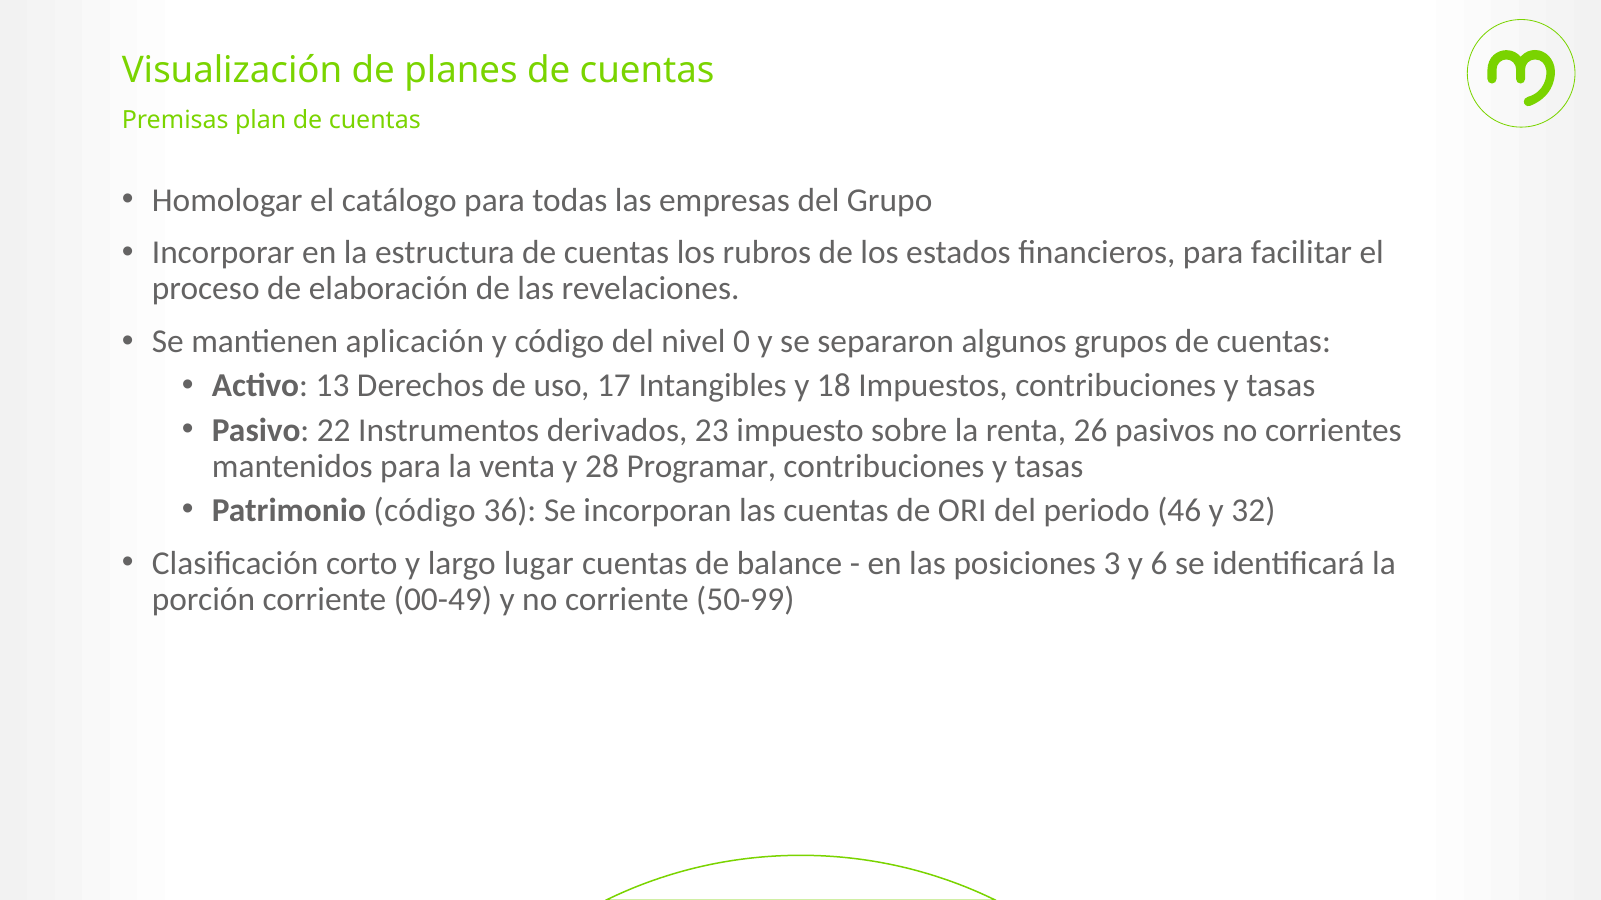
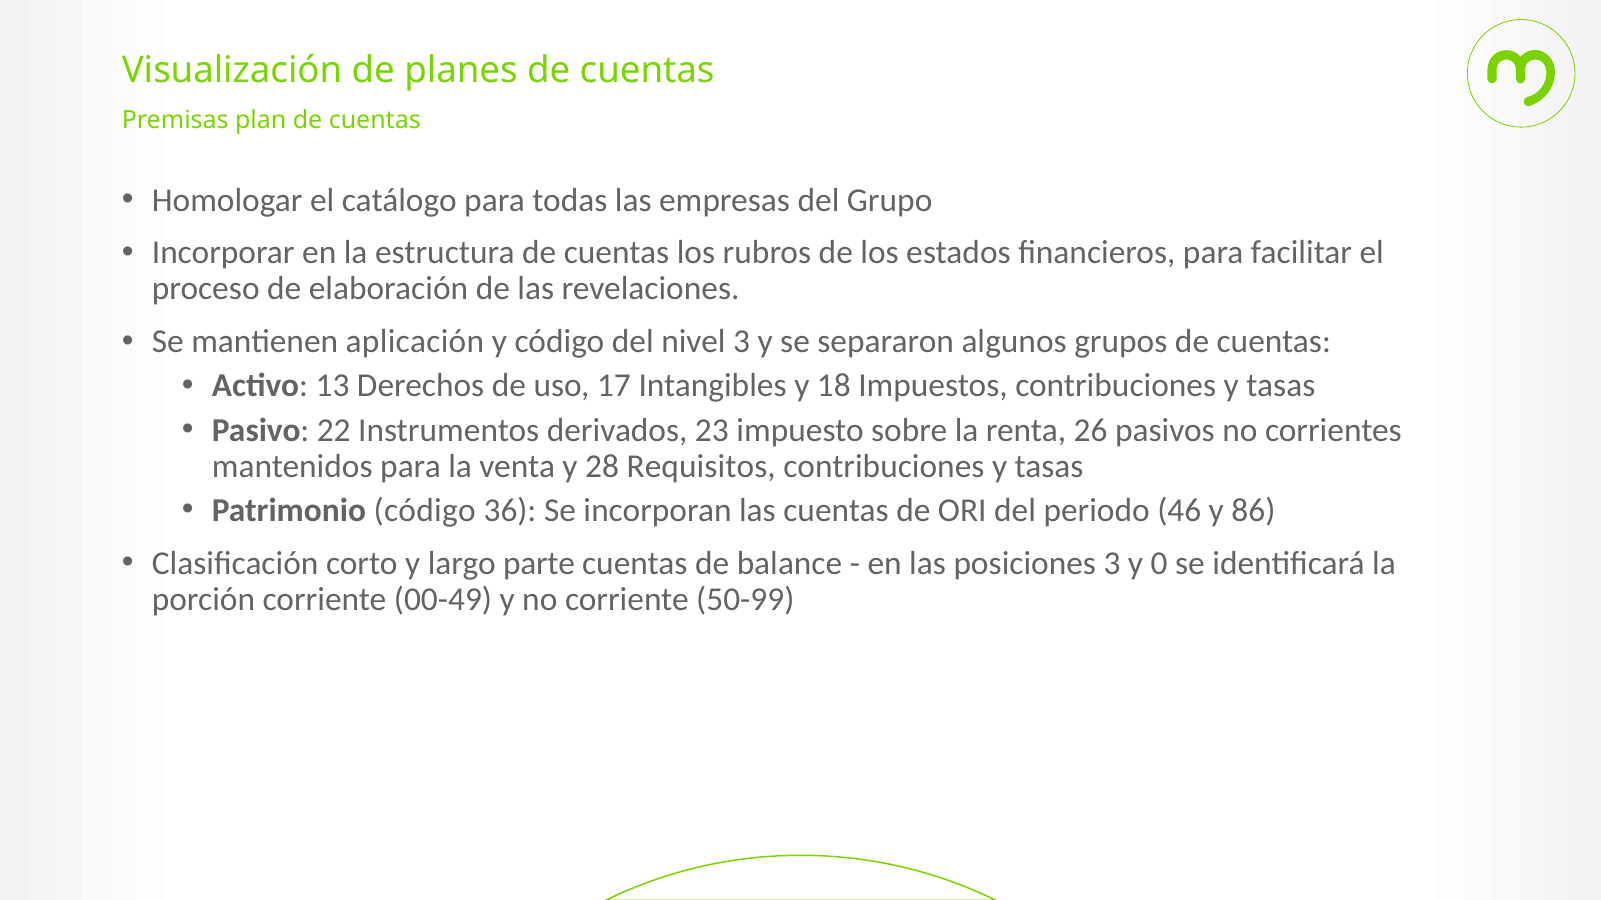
nivel 0: 0 -> 3 (742, 342)
Programar: Programar -> Requisitos (701, 466)
32: 32 -> 86 (1253, 511)
lugar: lugar -> parte (539, 563)
6: 6 -> 0 (1159, 563)
